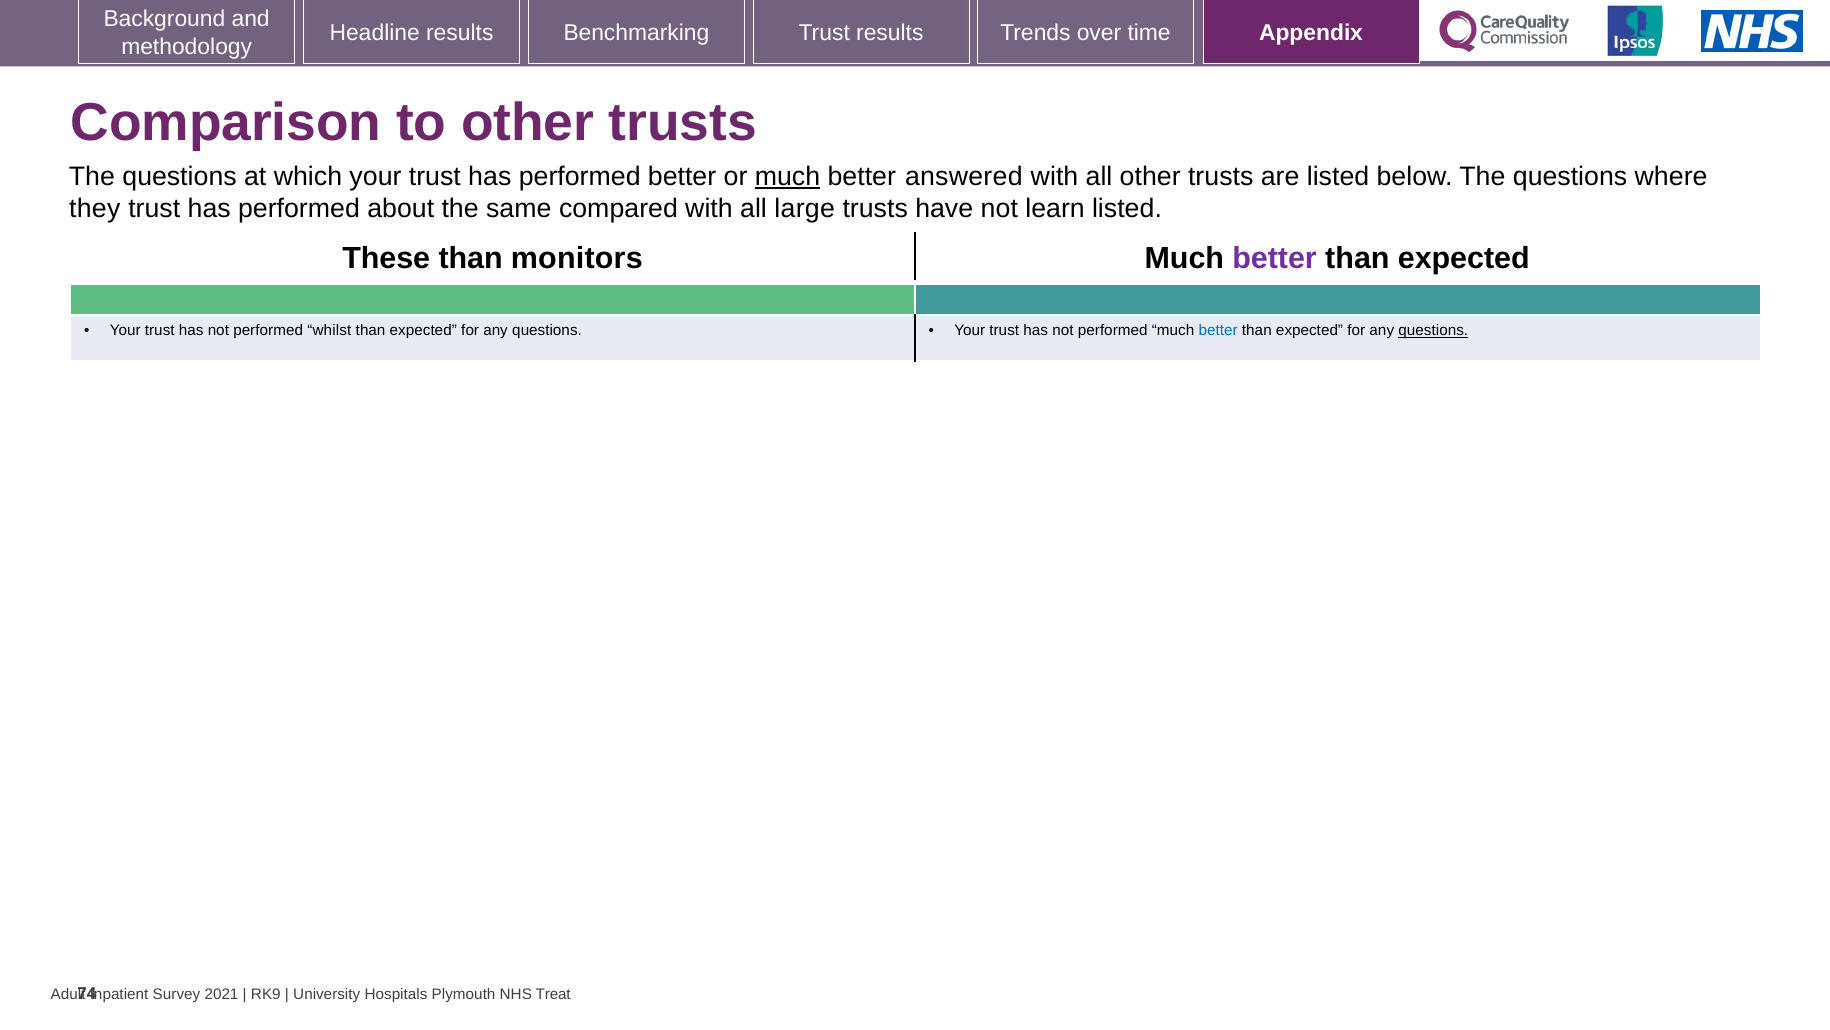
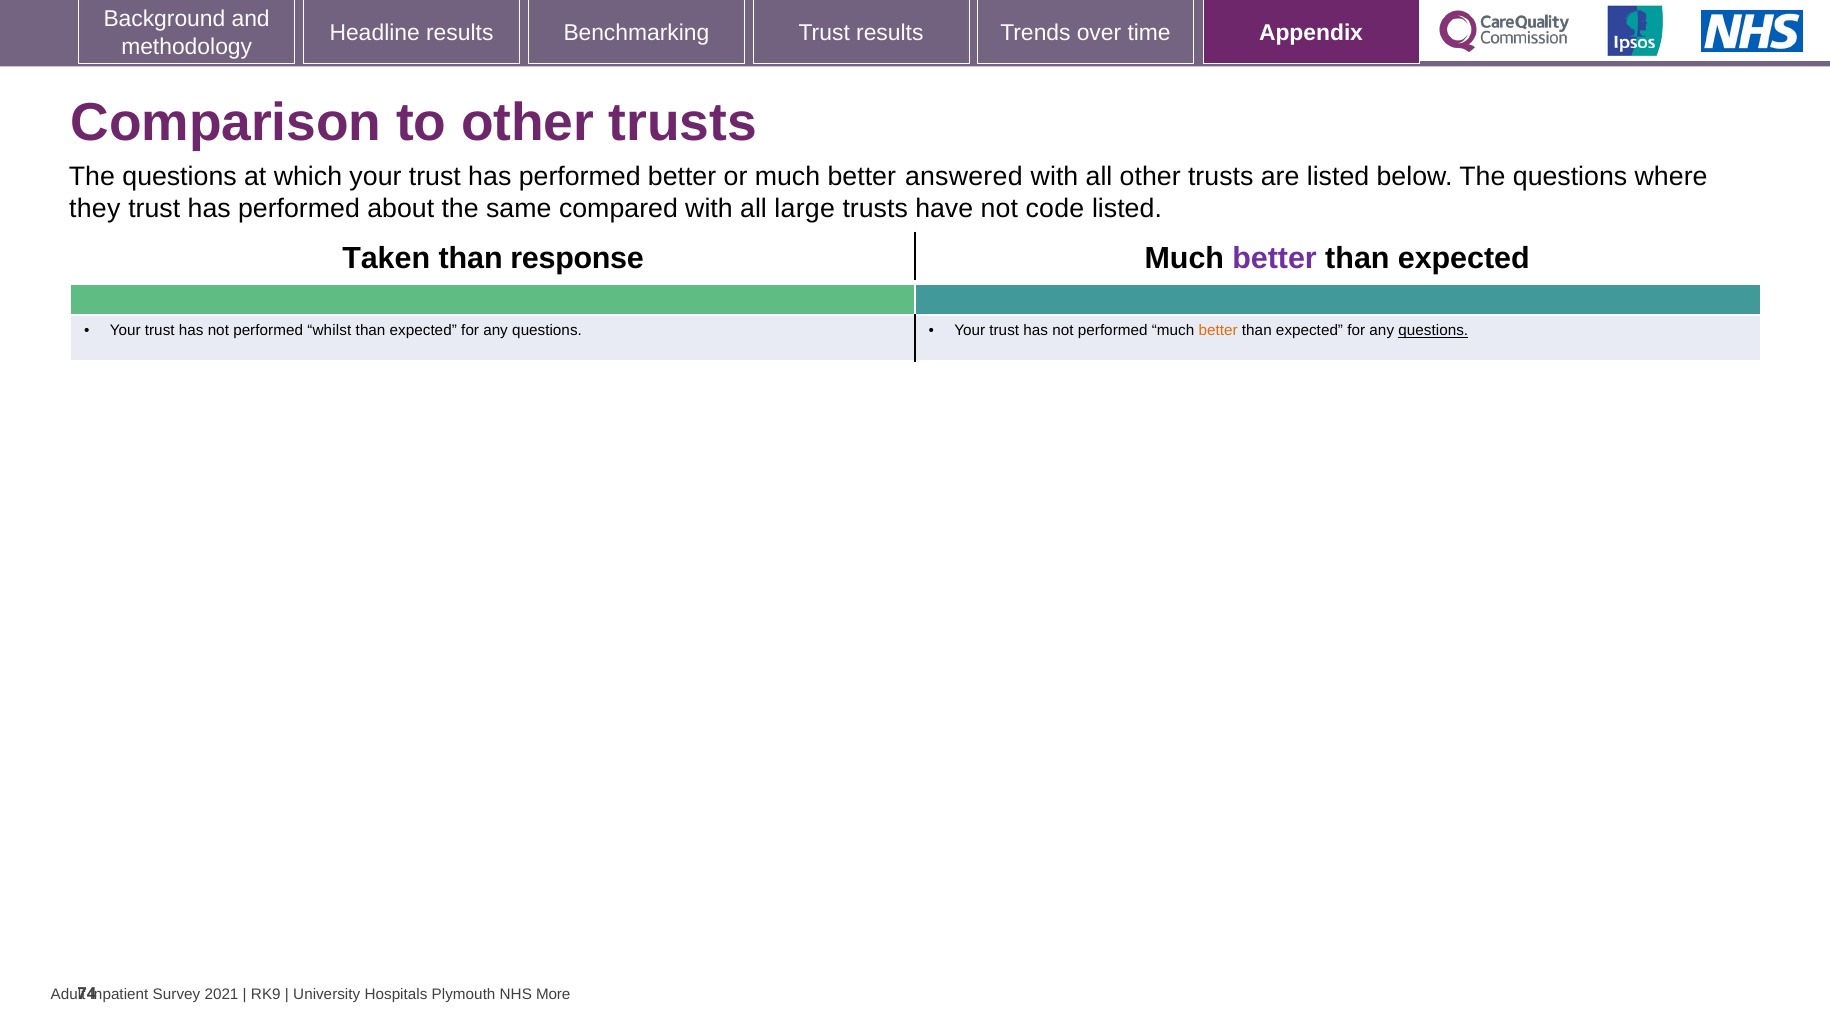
much underline: present -> none (788, 176)
learn: learn -> code (1055, 208)
These: These -> Taken (386, 258)
monitors: monitors -> response (577, 258)
better colour: blue -> orange (1218, 331)
Treat: Treat -> More (553, 994)
